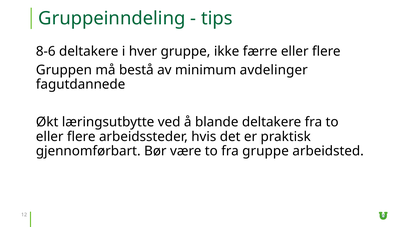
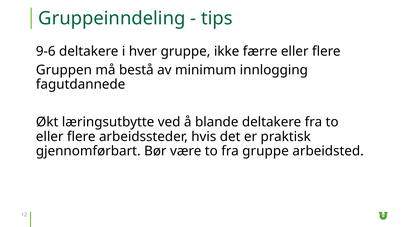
8-6: 8-6 -> 9-6 (46, 51)
avdelinger: avdelinger -> innlogging (274, 70)
